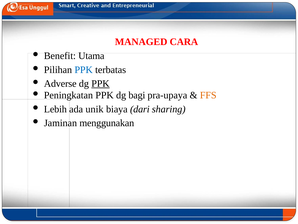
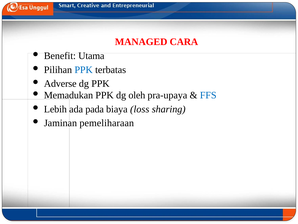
PPK underline: present -> none (100, 84)
Peningkatan: Peningkatan -> Memadukan (68, 95)
bagi: bagi -> oleh (137, 95)
FFS colour: orange -> blue (208, 95)
unik: unik -> pada (95, 109)
dari: dari -> loss (140, 109)
menggunakan: menggunakan -> pemeliharaan (107, 123)
